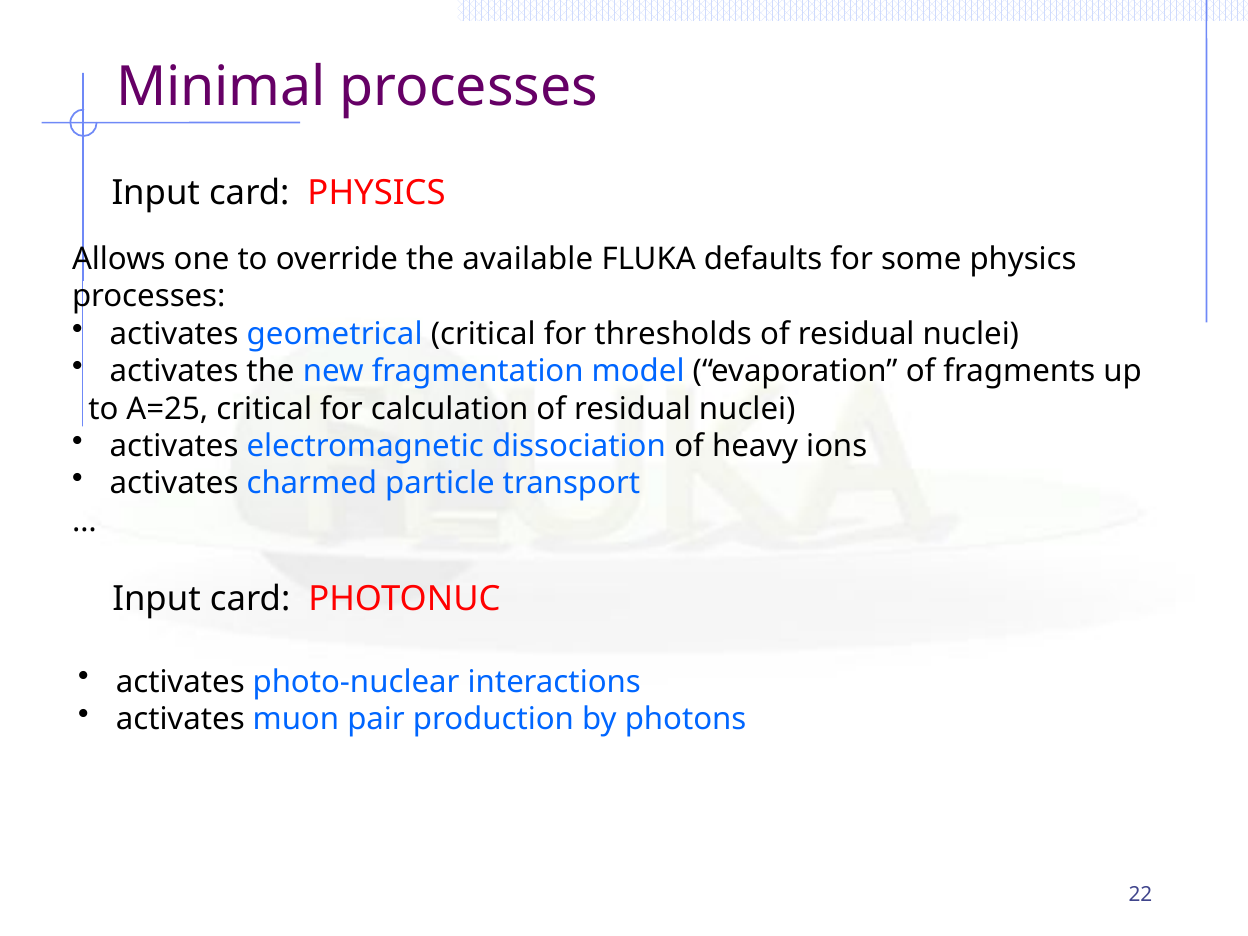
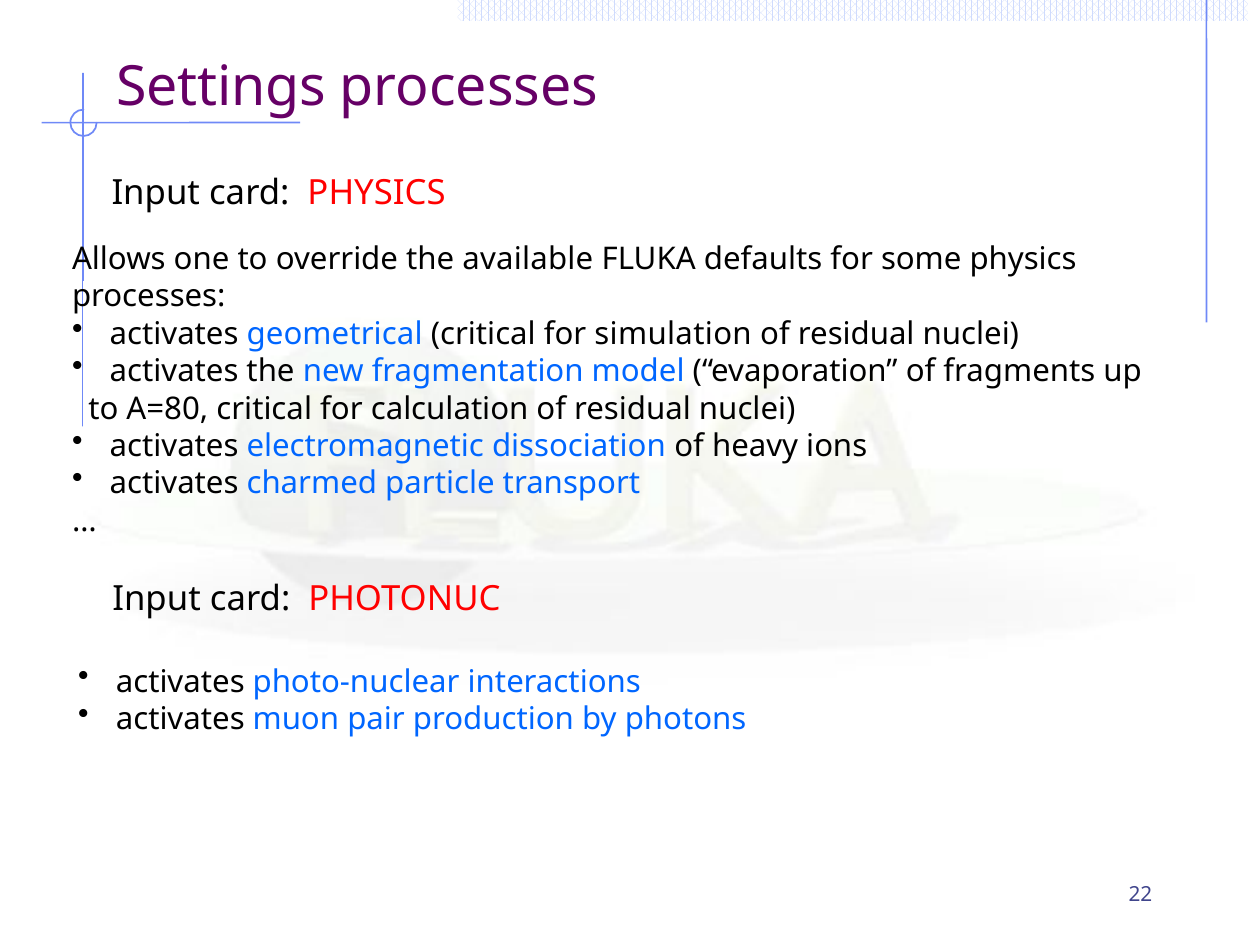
Minimal: Minimal -> Settings (221, 87)
thresholds: thresholds -> simulation (673, 334)
A=25: A=25 -> A=80 (167, 409)
